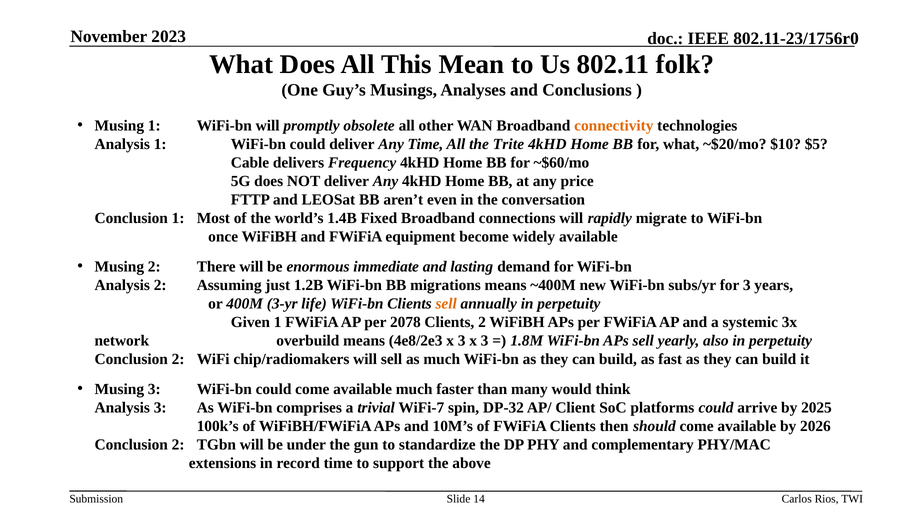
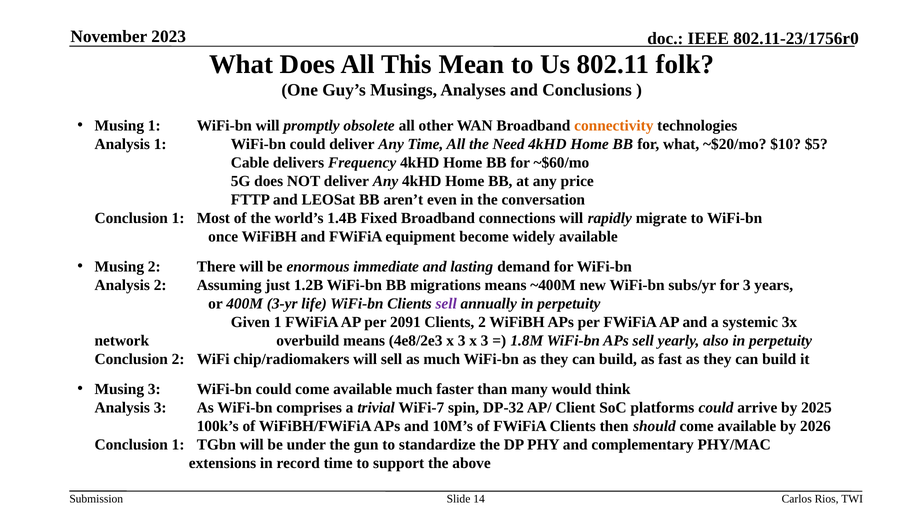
Trite: Trite -> Need (509, 144)
sell colour: orange -> purple (446, 303)
2078: 2078 -> 2091 (405, 322)
2: 2 -> 1 (178, 444)
